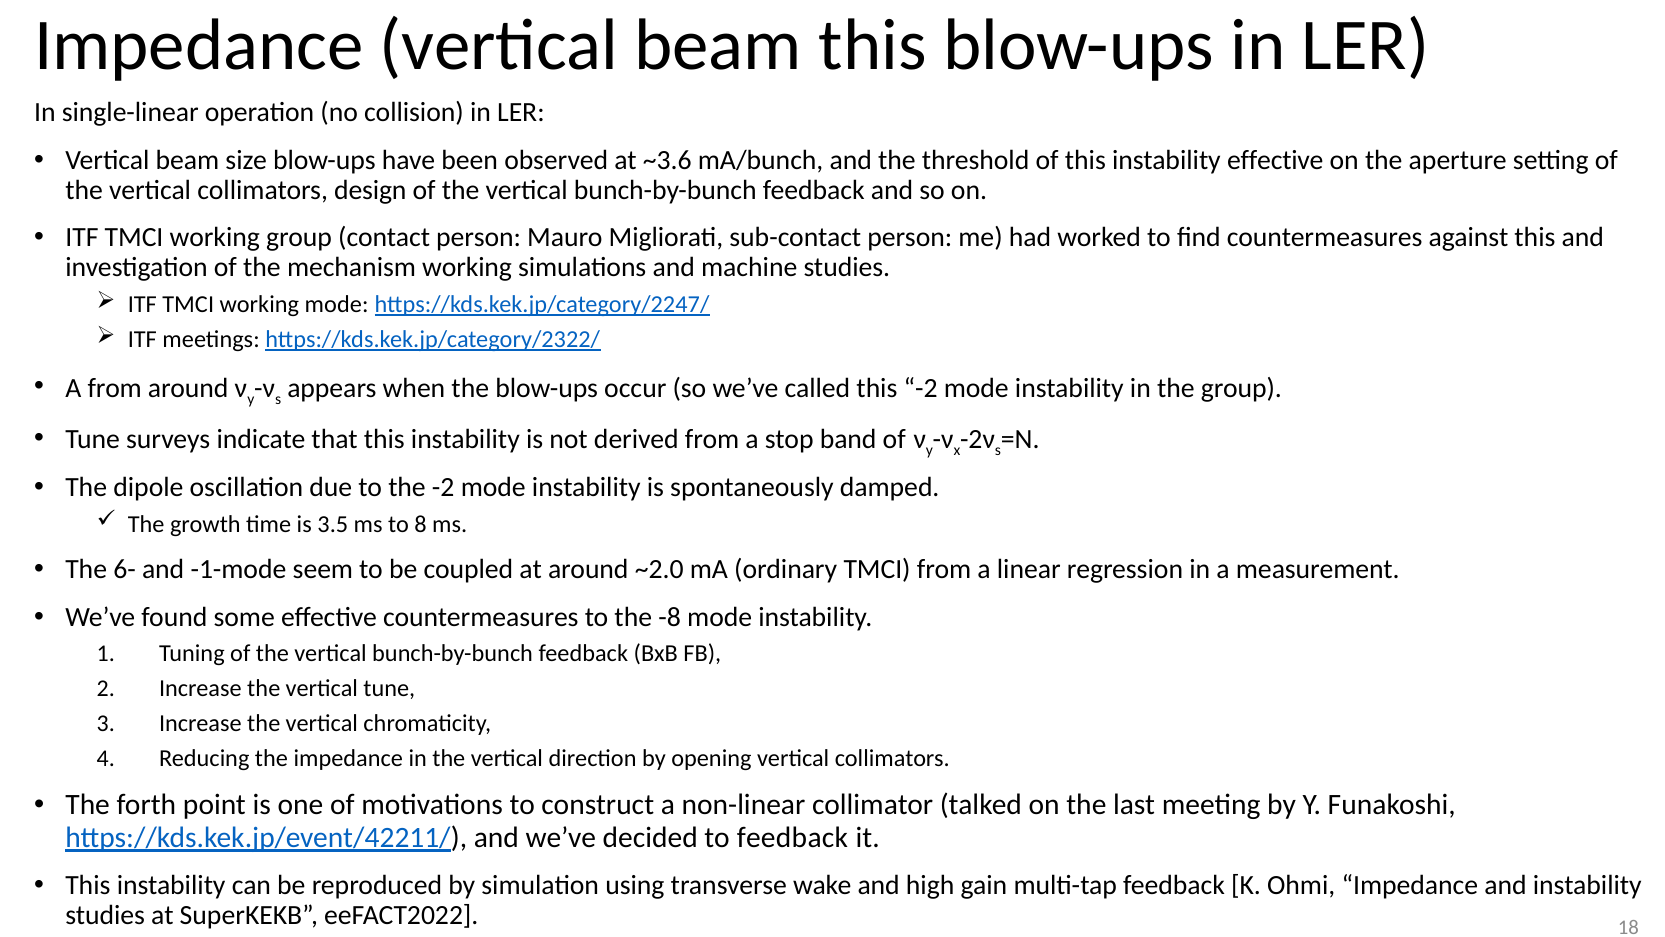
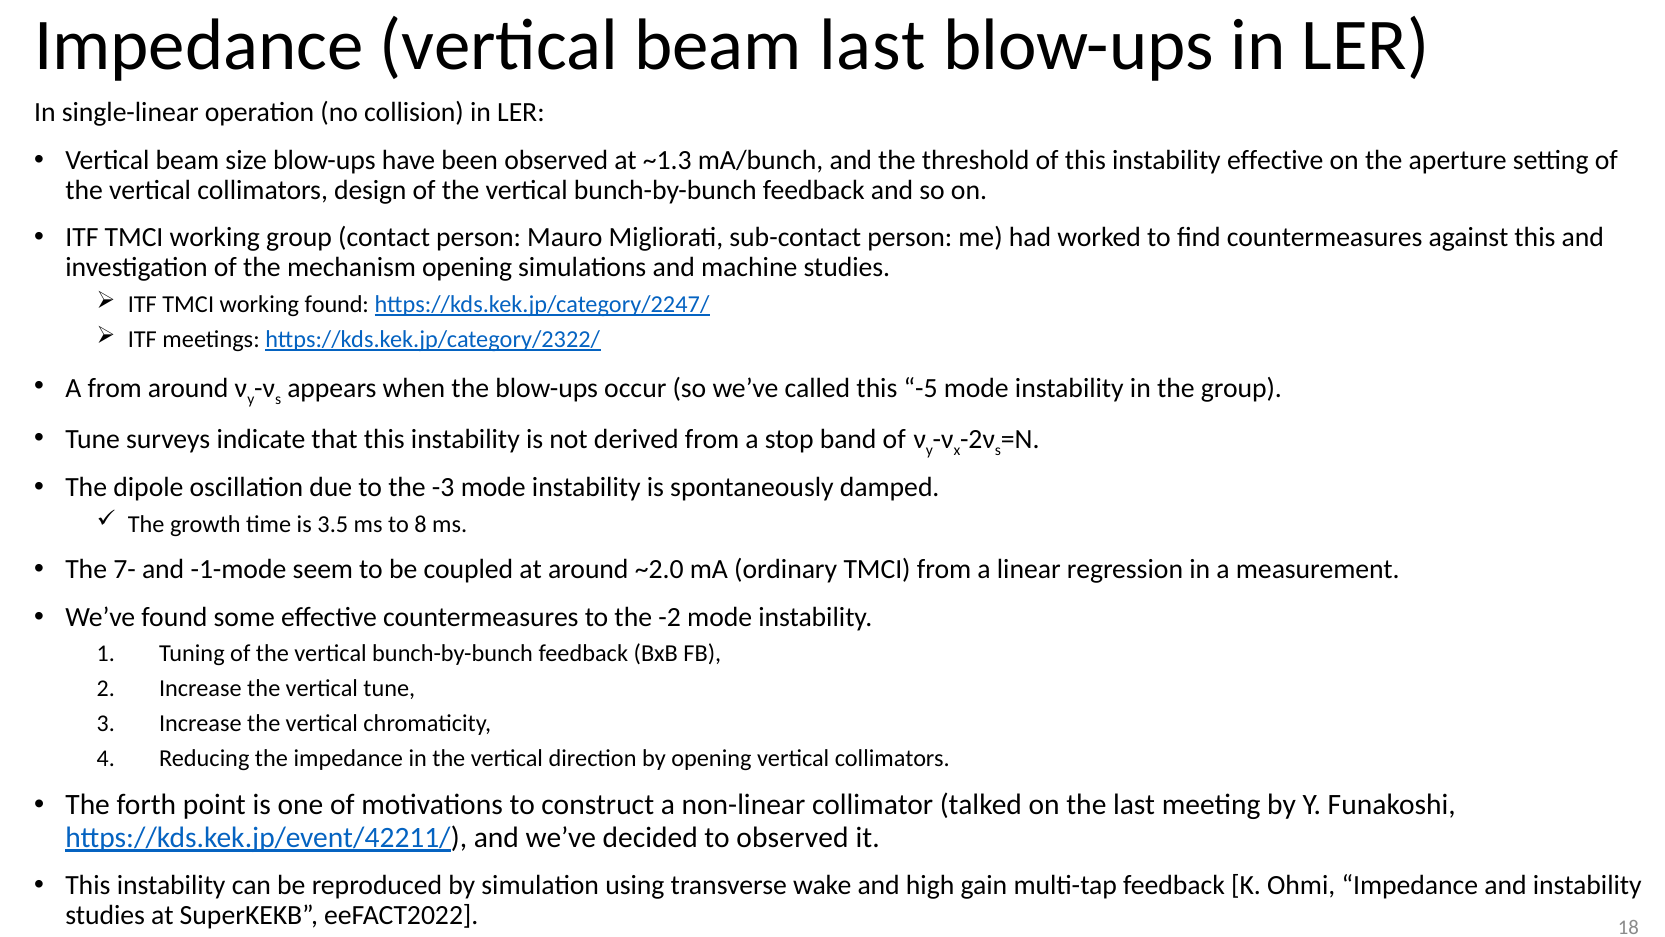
beam this: this -> last (872, 45)
~3.6: ~3.6 -> ~1.3 (667, 160)
mechanism working: working -> opening (467, 267)
working mode: mode -> found (337, 304)
this -2: -2 -> -5 (921, 388)
the -2: -2 -> -3 (443, 487)
6-: 6- -> 7- (125, 569)
-8: -8 -> -2 (670, 617)
to feedback: feedback -> observed (792, 837)
